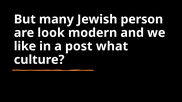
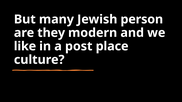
look: look -> they (51, 33)
what: what -> place (112, 46)
